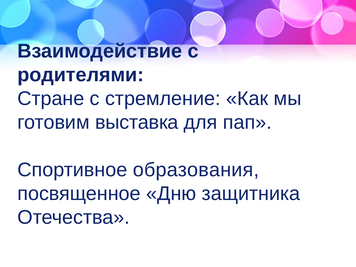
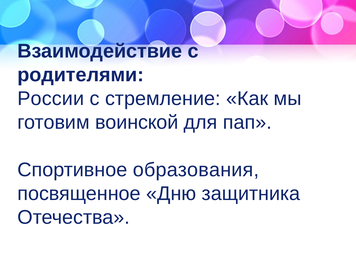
Стране: Стране -> России (51, 99)
выставка: выставка -> воинской (137, 122)
